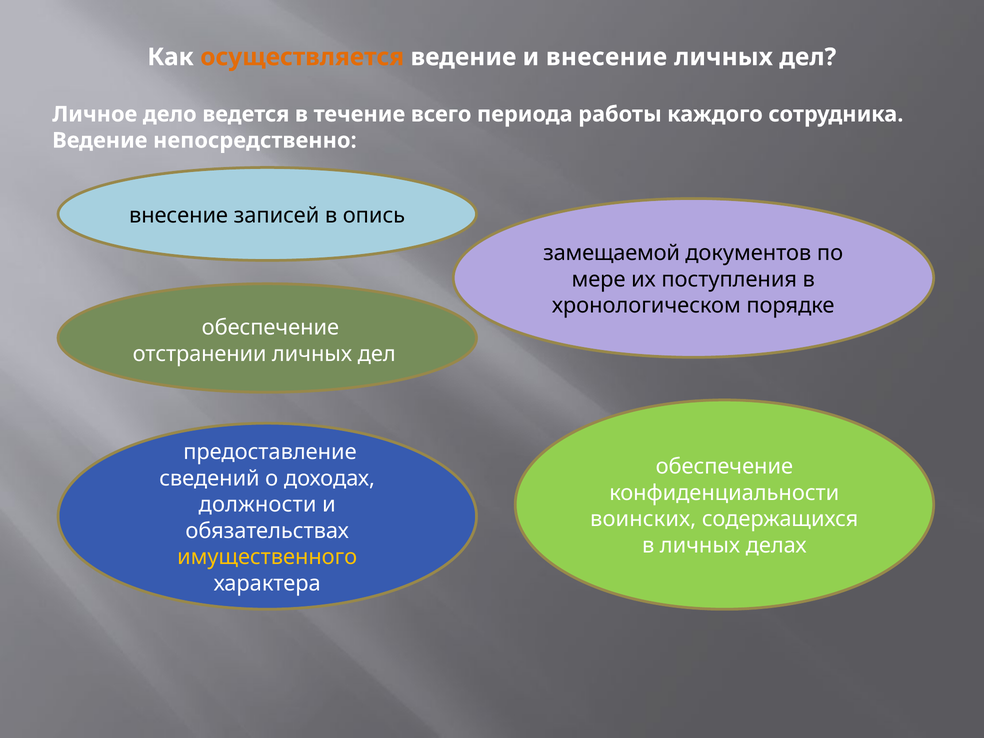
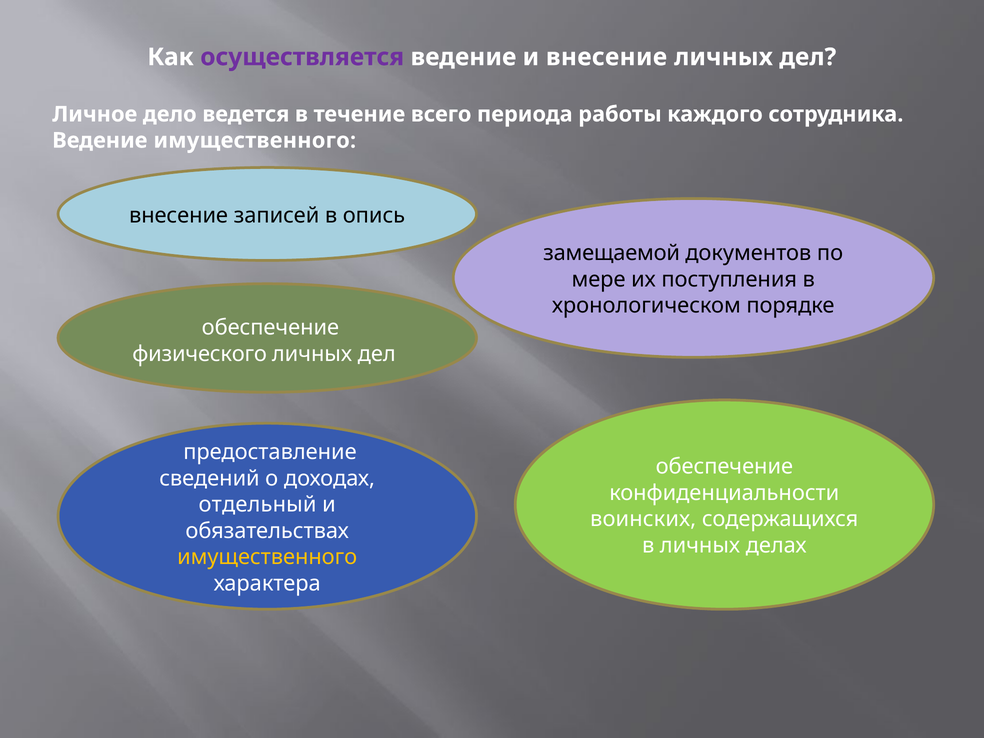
осуществляется colour: orange -> purple (302, 57)
Ведение непосредственно: непосредственно -> имущественного (255, 141)
отстранении: отстранении -> физического (200, 354)
должности: должности -> отдельный (258, 505)
